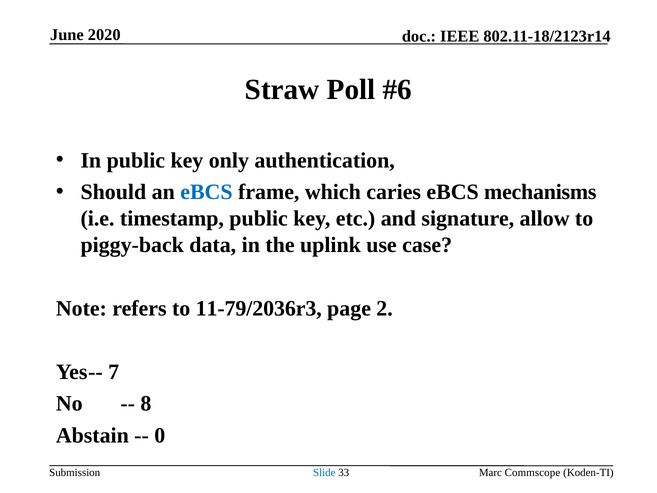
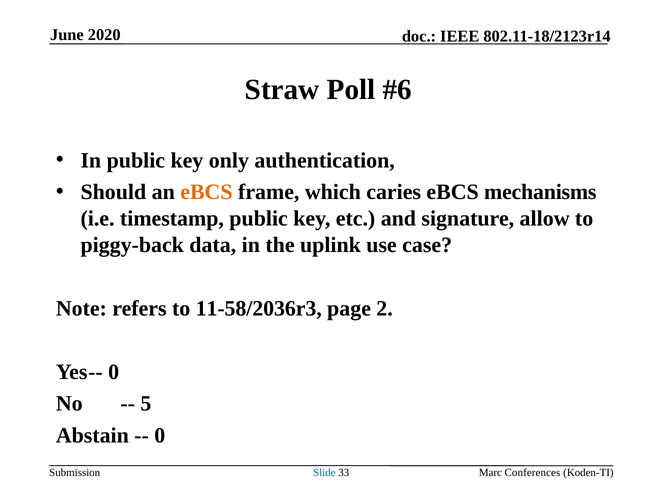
eBCS colour: blue -> orange (206, 192)
11-79/2036r3: 11-79/2036r3 -> 11-58/2036r3 (259, 308)
7: 7 -> 0 (114, 372)
8: 8 -> 5 (146, 403)
Commscope: Commscope -> Conferences (532, 473)
